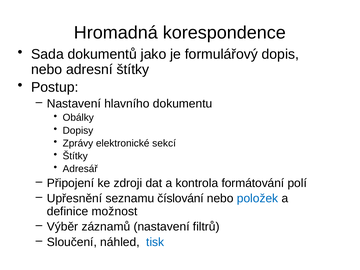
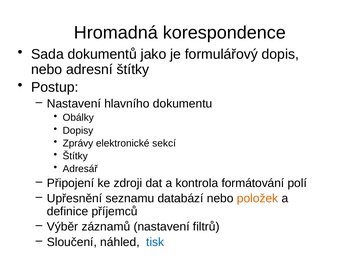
číslování: číslování -> databází (181, 198)
položek colour: blue -> orange (258, 198)
možnost: možnost -> příjemců (115, 211)
